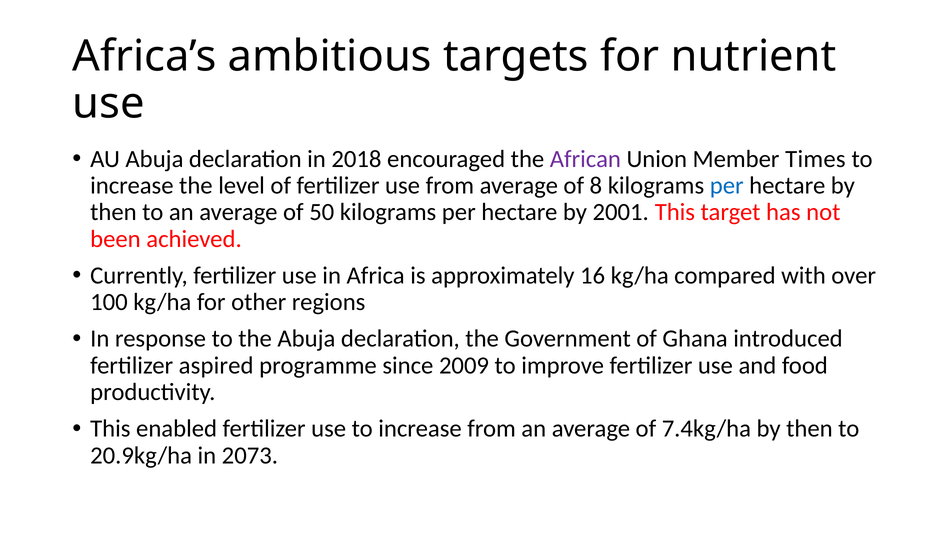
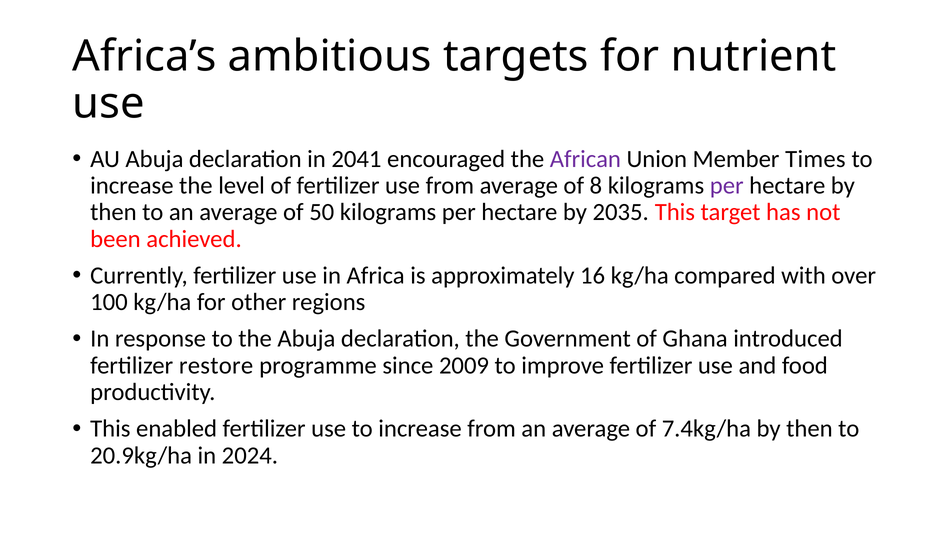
2018: 2018 -> 2041 (356, 159)
per colour: blue -> purple (727, 186)
2001: 2001 -> 2035 (621, 212)
aspired: aspired -> restore (216, 366)
2073: 2073 -> 2024 (250, 456)
